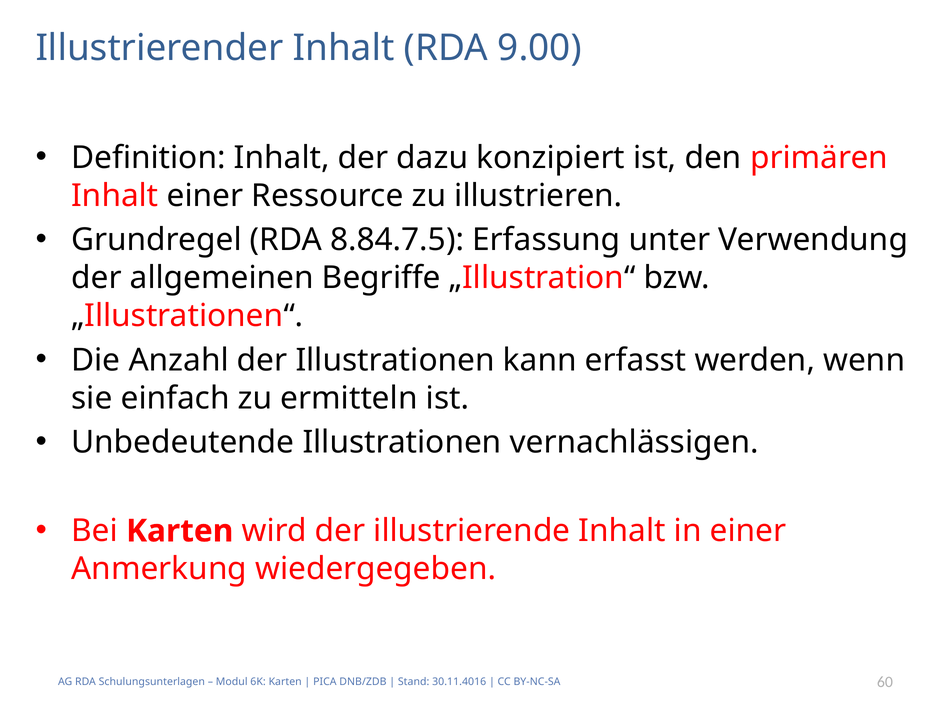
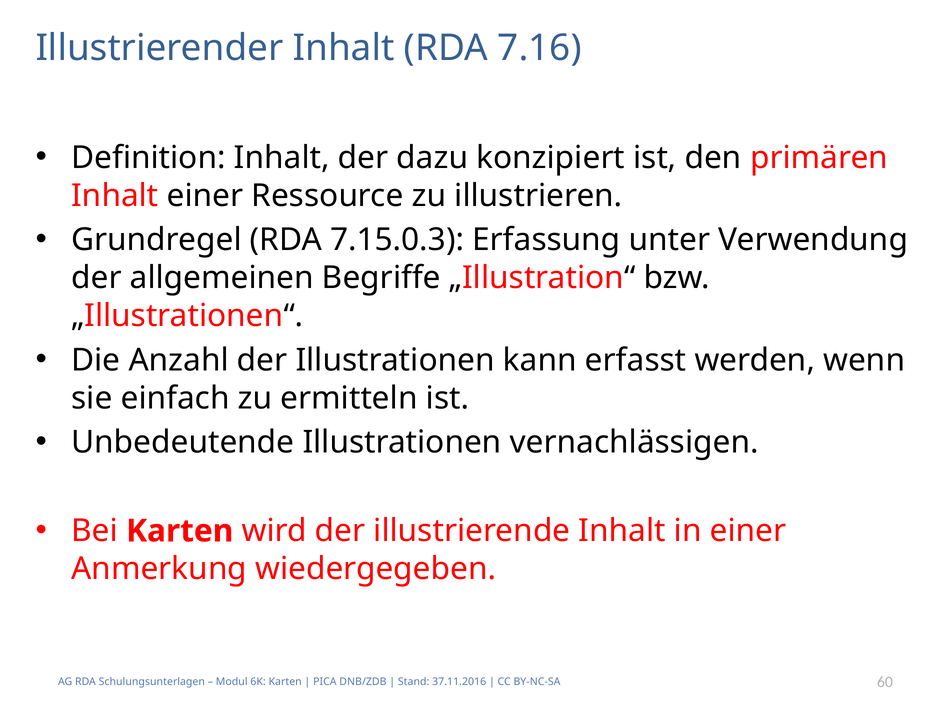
9.00: 9.00 -> 7.16 (540, 48)
8.84.7.5: 8.84.7.5 -> 7.15.0.3 (397, 240)
30.11.4016: 30.11.4016 -> 37.11.2016 (459, 682)
